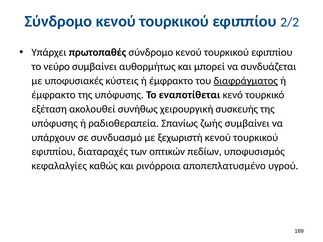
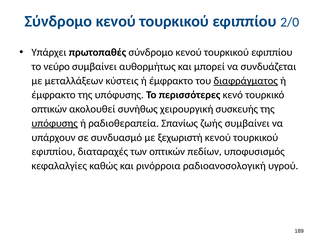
2/2: 2/2 -> 2/0 (290, 22)
υποφυσιακές: υποφυσιακές -> μεταλλάξεων (74, 81)
εναποτίθεται: εναποτίθεται -> περισσότερες (190, 95)
εξέταση: εξέταση -> οπτικών (49, 109)
υπόφυσης underline: none -> present (55, 123)
αποπεπλατυσμένο: αποπεπλατυσμένο -> ραδιοανοσολογική (224, 166)
